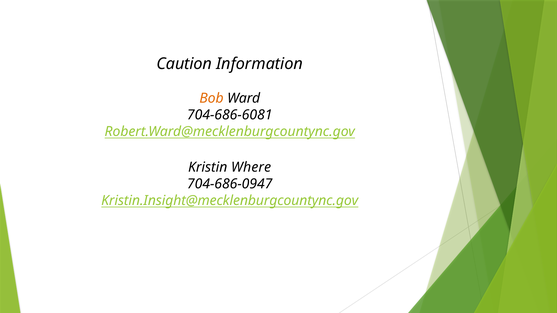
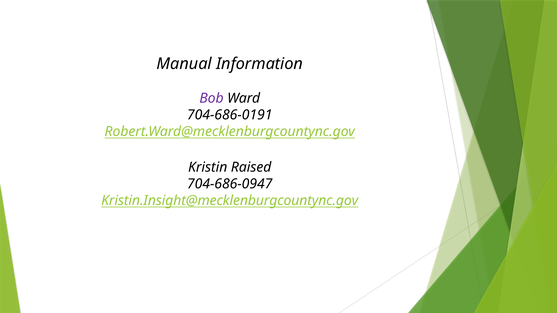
Caution: Caution -> Manual (184, 64)
Bob colour: orange -> purple (212, 98)
704-686-6081: 704-686-6081 -> 704-686-0191 (230, 115)
Where: Where -> Raised (251, 168)
